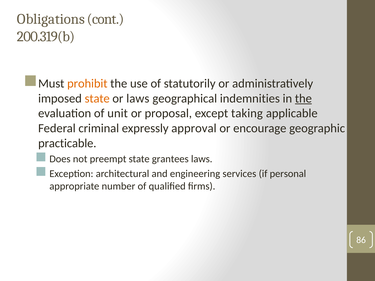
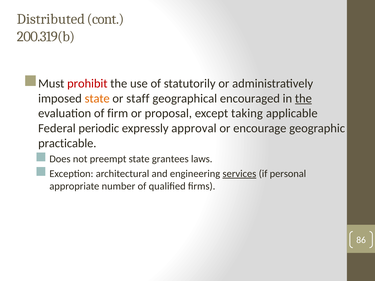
Obligations: Obligations -> Distributed (51, 19)
prohibit colour: orange -> red (87, 83)
or laws: laws -> staff (138, 98)
indemnities: indemnities -> encouraged (250, 98)
unit: unit -> firm (118, 113)
criminal: criminal -> periodic (99, 128)
services underline: none -> present (239, 174)
